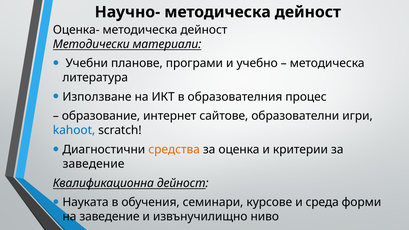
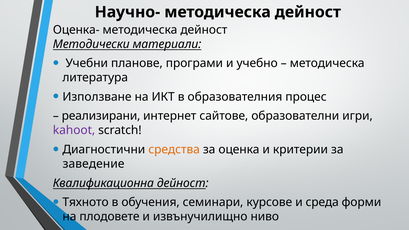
образование: образование -> реализирани (101, 116)
kahoot colour: blue -> purple (74, 130)
Науката: Науката -> Тяхното (86, 202)
на заведение: заведение -> плодовете (109, 217)
